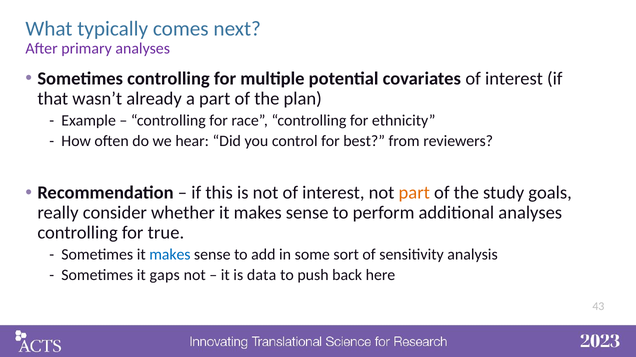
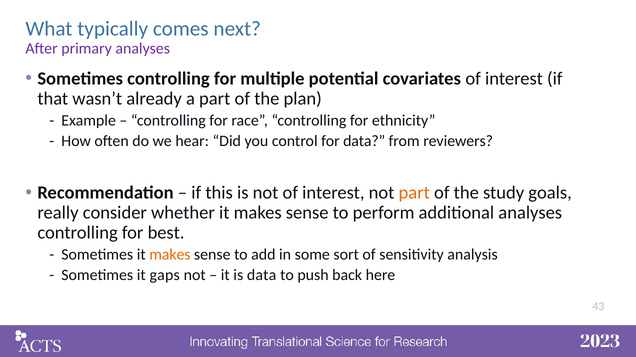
for best: best -> data (364, 141)
true: true -> best (166, 233)
makes colour: blue -> orange (170, 255)
